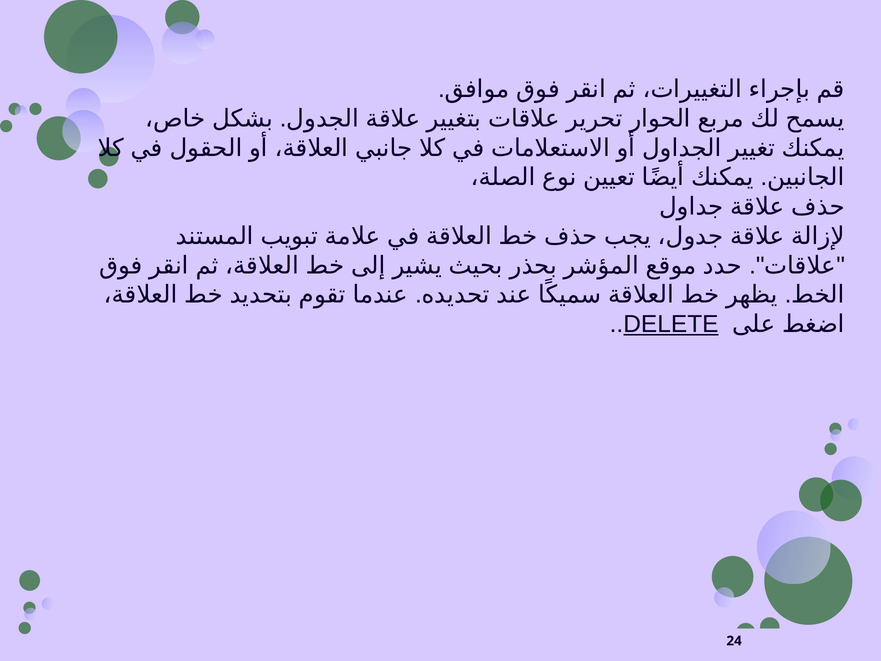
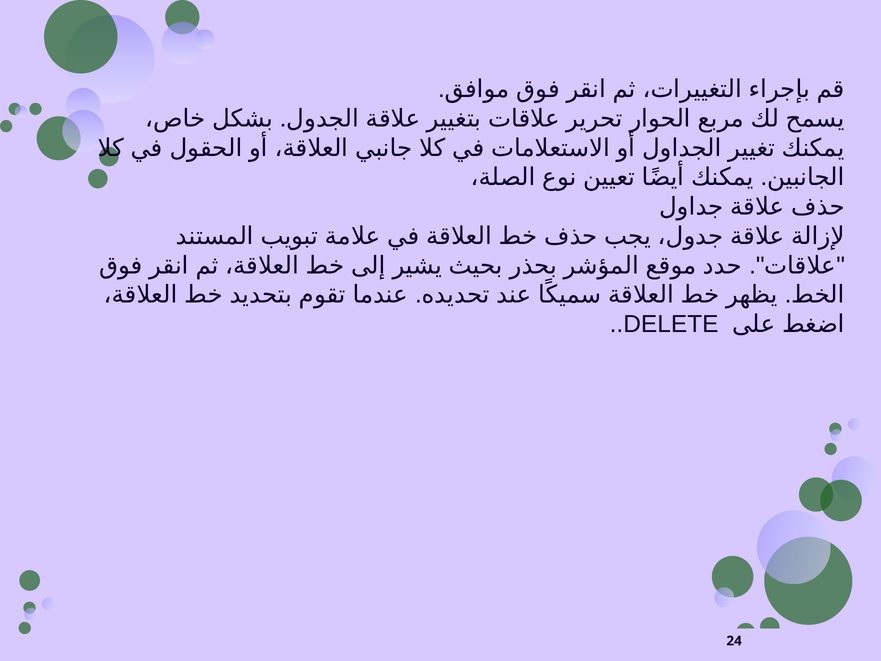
DELETE underline: present -> none (671, 324)
